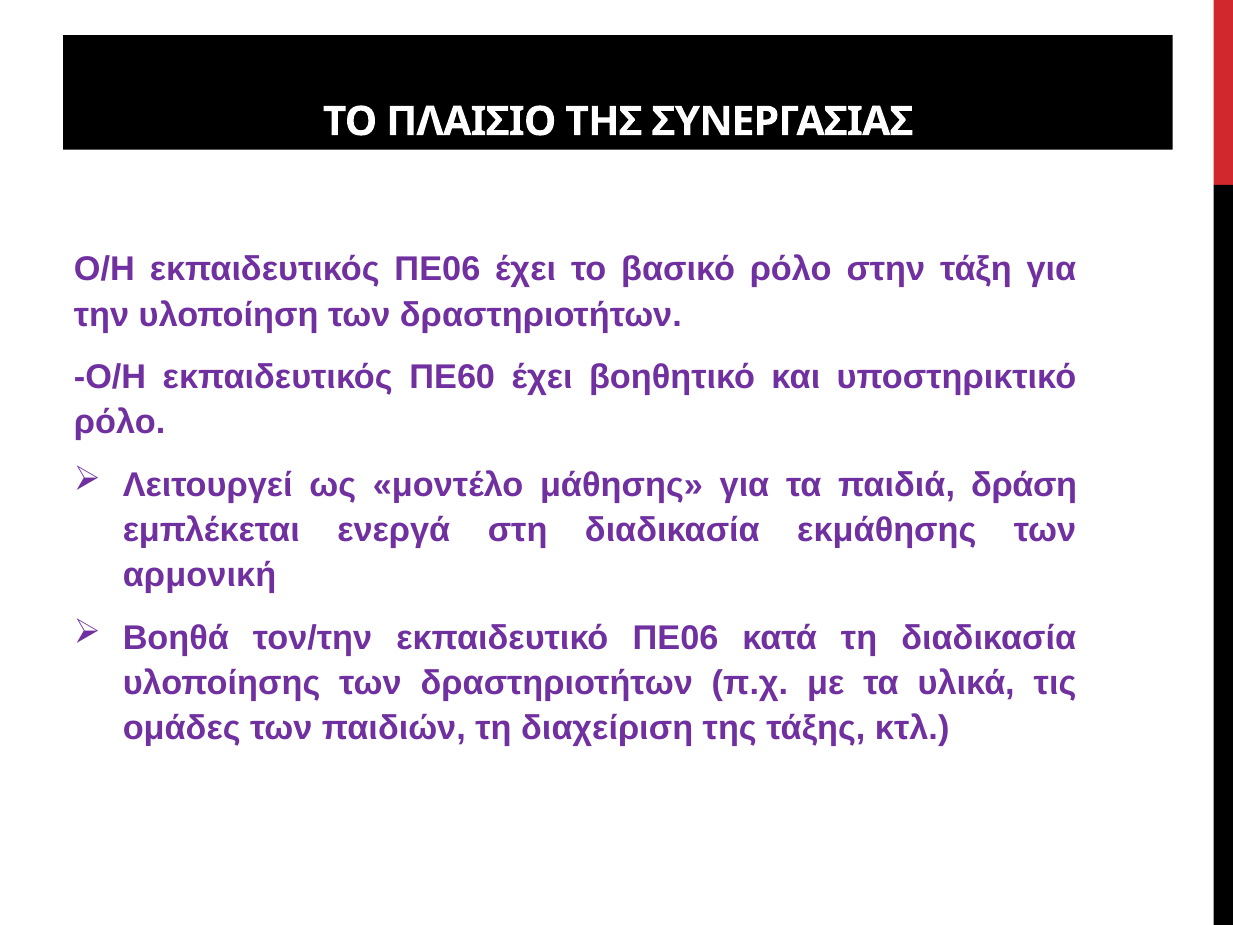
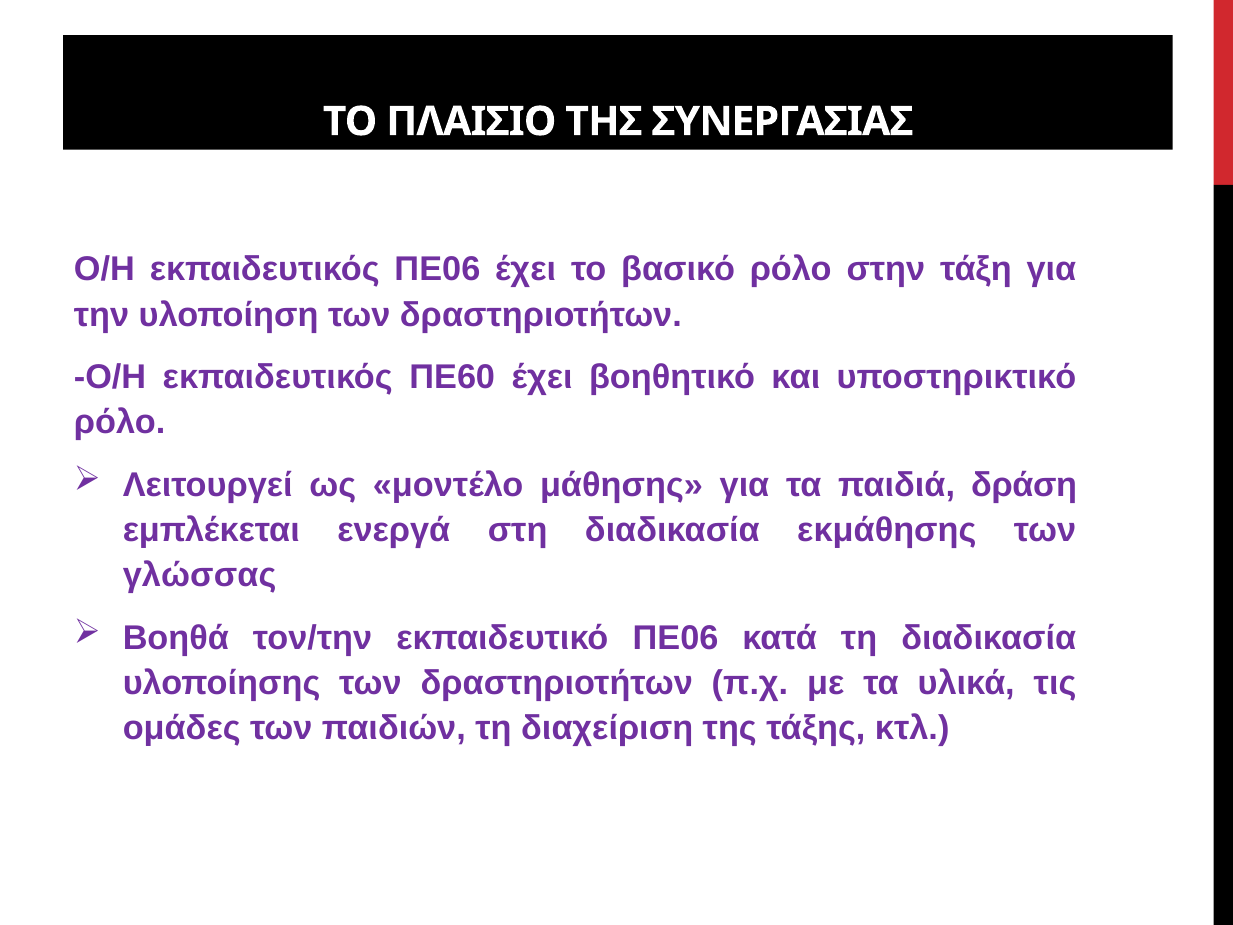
αρμονική: αρμονική -> γλώσσας (200, 575)
